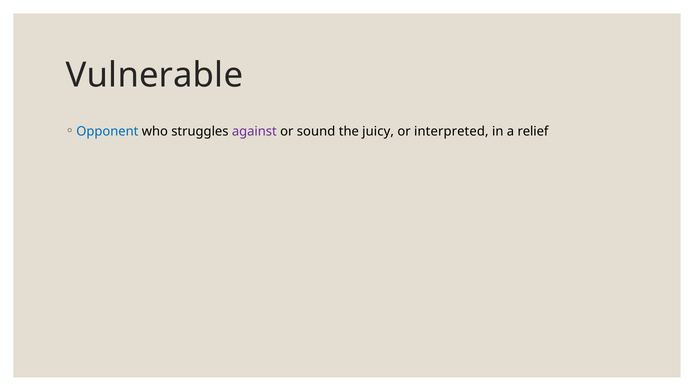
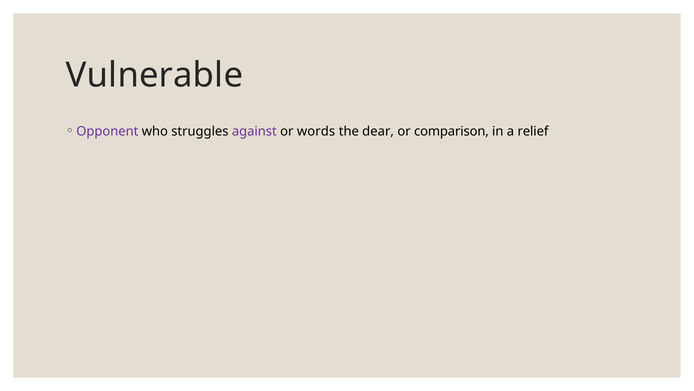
Opponent colour: blue -> purple (107, 131)
sound: sound -> words (316, 131)
juicy: juicy -> dear (378, 131)
interpreted: interpreted -> comparison (451, 131)
